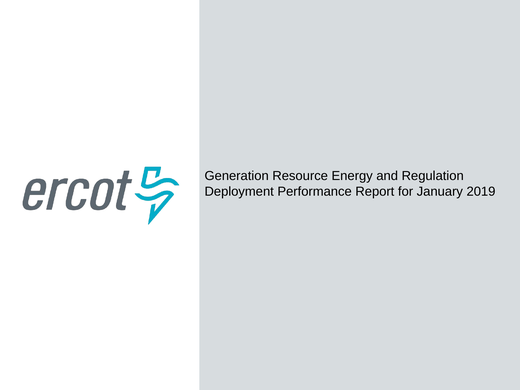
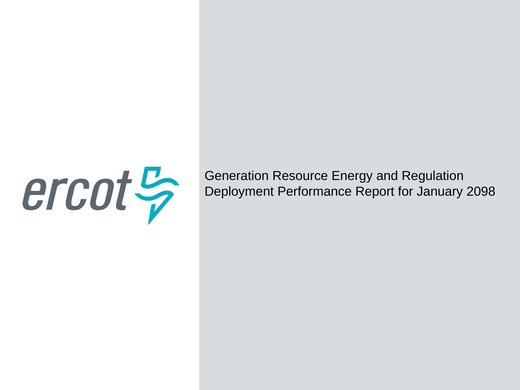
2019: 2019 -> 2098 (481, 192)
